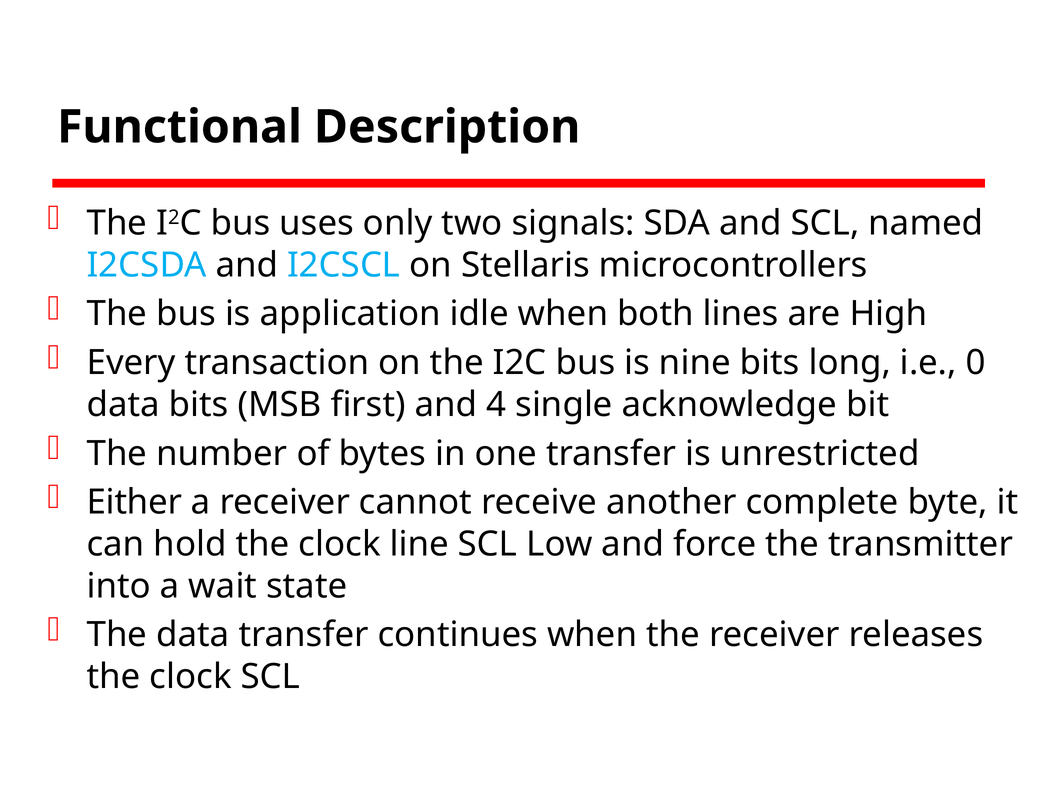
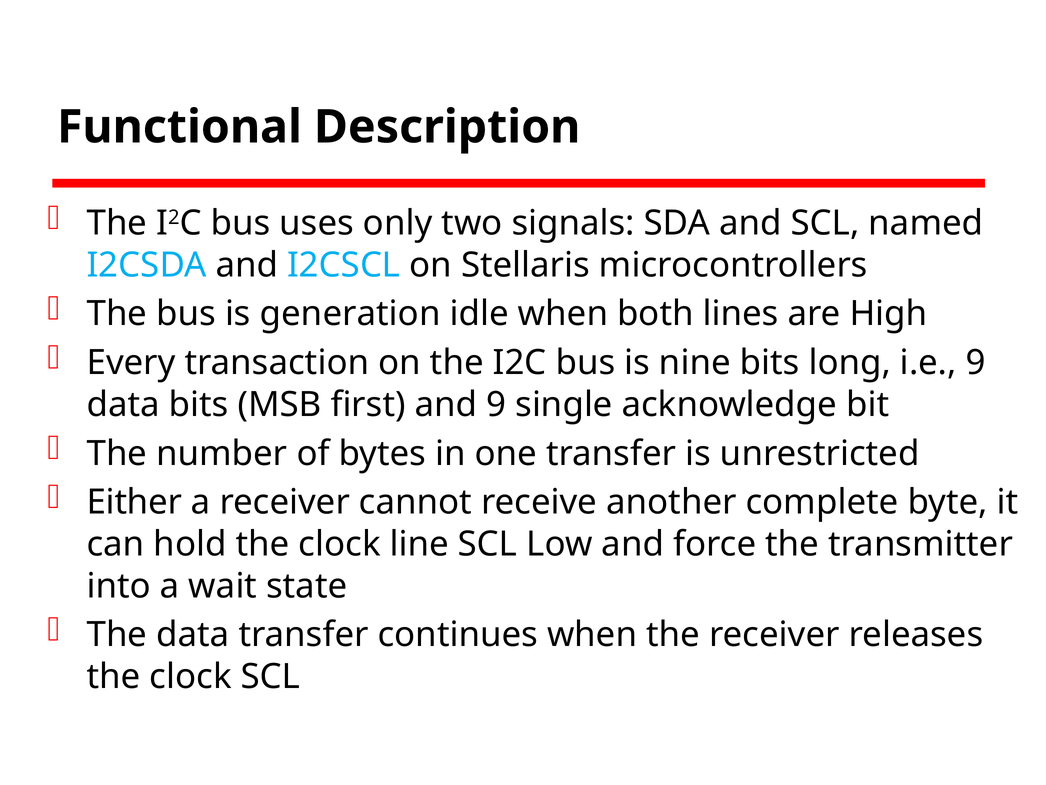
application: application -> generation (350, 314)
i.e 0: 0 -> 9 (976, 363)
and 4: 4 -> 9 (496, 404)
